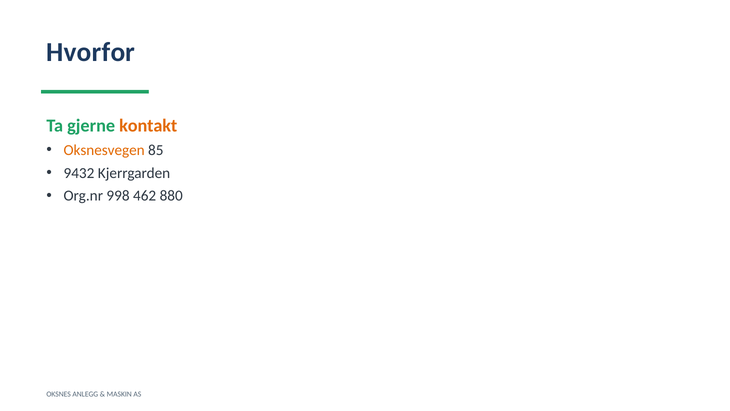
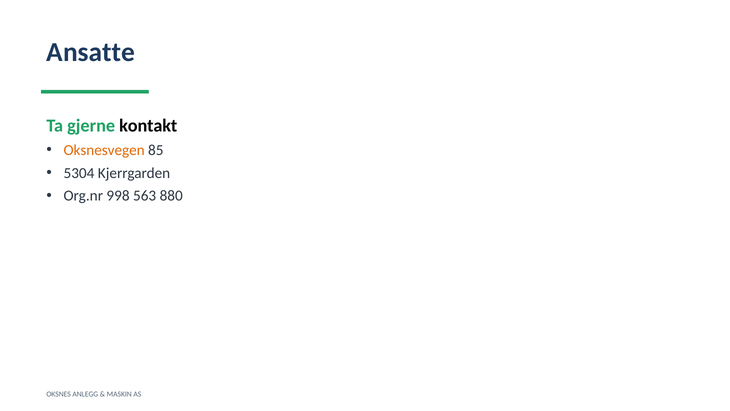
Hvorfor: Hvorfor -> Ansatte (91, 52)
kontakt colour: orange -> black (148, 126)
9432: 9432 -> 5304 (79, 173)
462: 462 -> 563 (145, 196)
